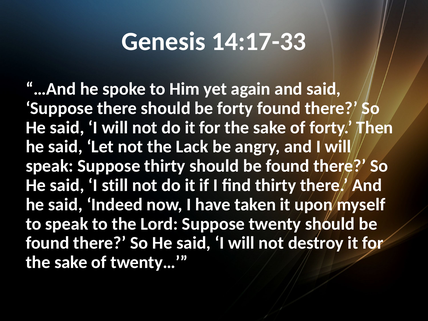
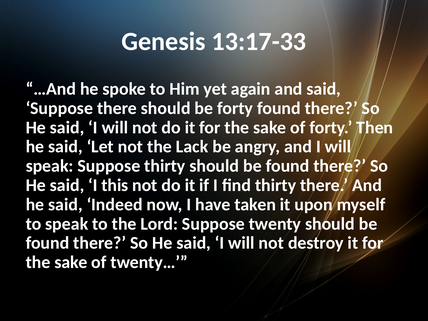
14:17-33: 14:17-33 -> 13:17-33 (259, 41)
still: still -> this (115, 185)
